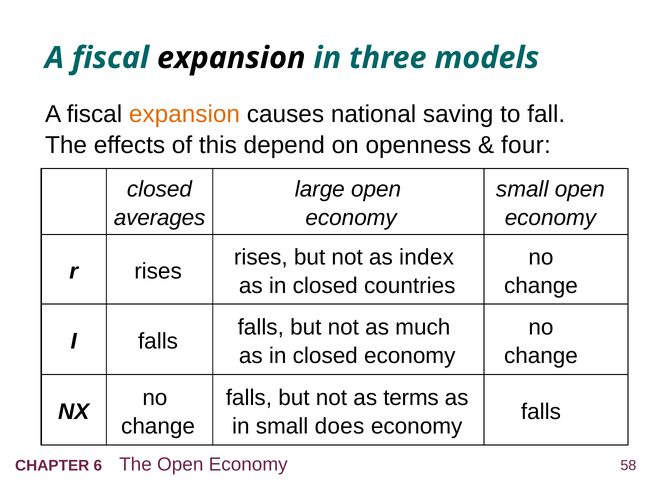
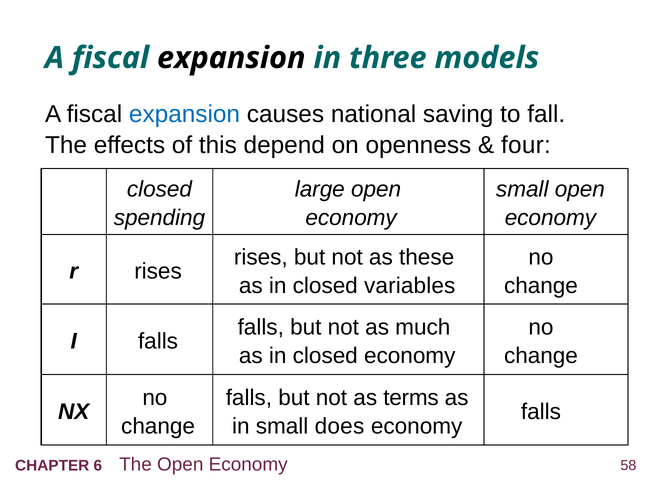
expansion colour: orange -> blue (185, 114)
averages: averages -> spending (159, 218)
index: index -> these (427, 257)
countries: countries -> variables (410, 285)
